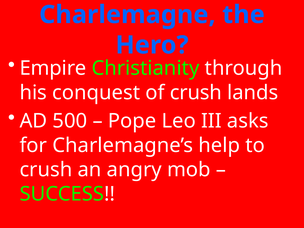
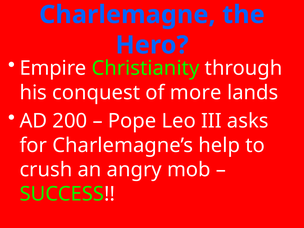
of crush: crush -> more (196, 93)
500: 500 -> 200 (70, 121)
